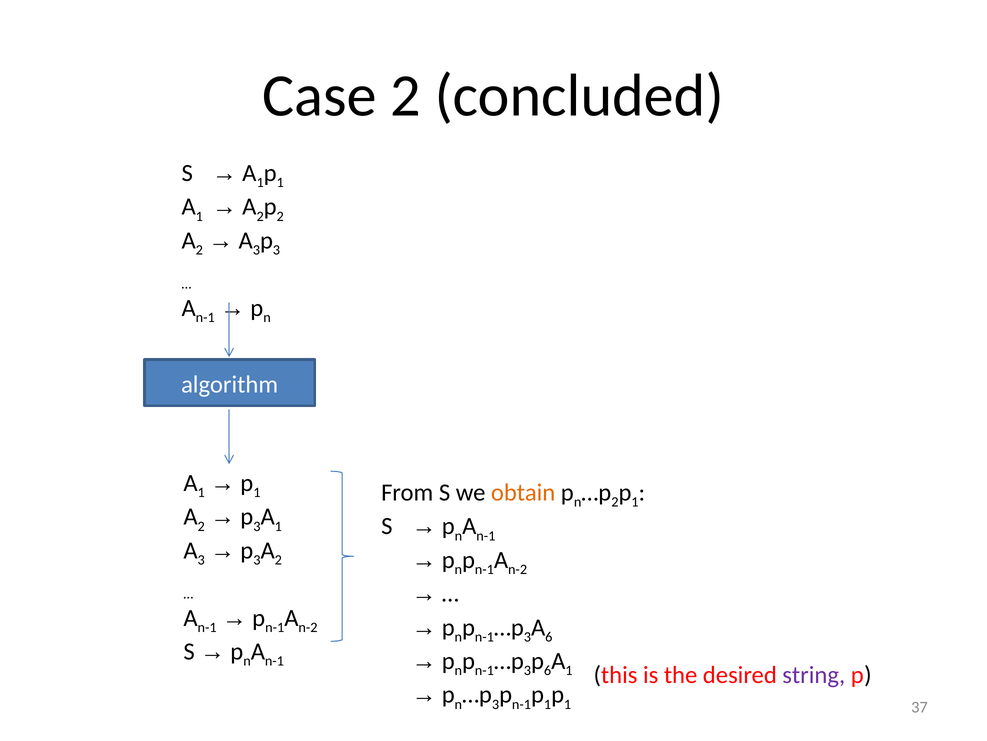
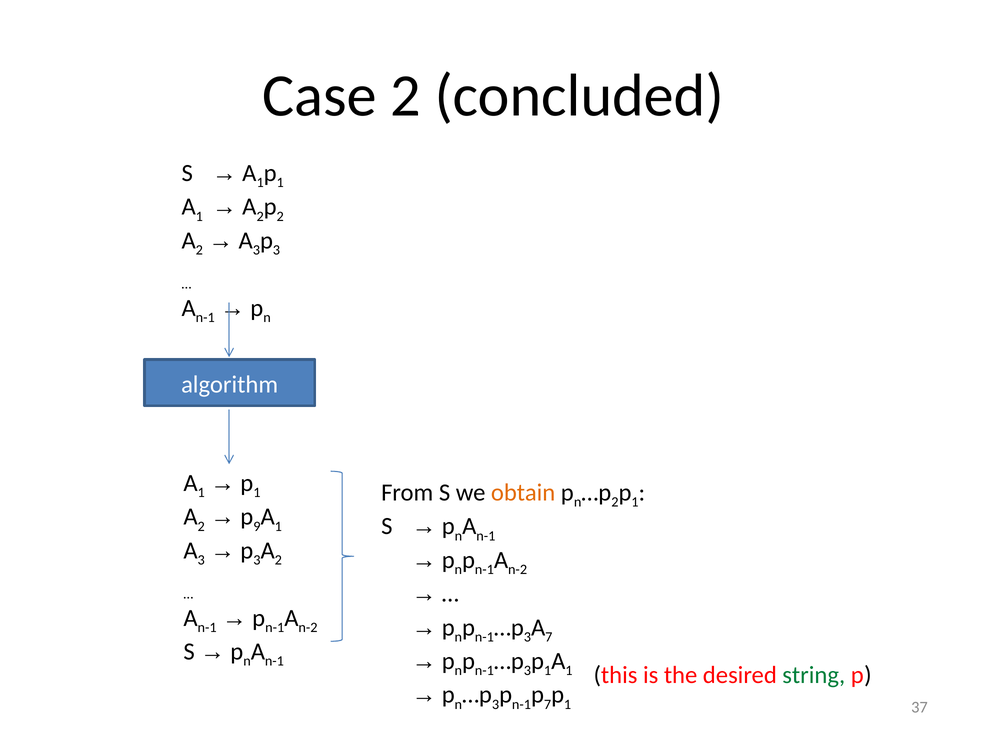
3: 3 -> 9 (257, 526)
6: 6 -> 7 (549, 636)
6: 6 -> 1 (548, 670)
string colour: purple -> green (814, 675)
1: 1 -> 7 (548, 704)
